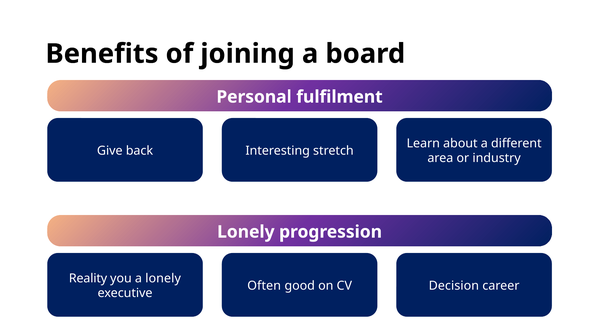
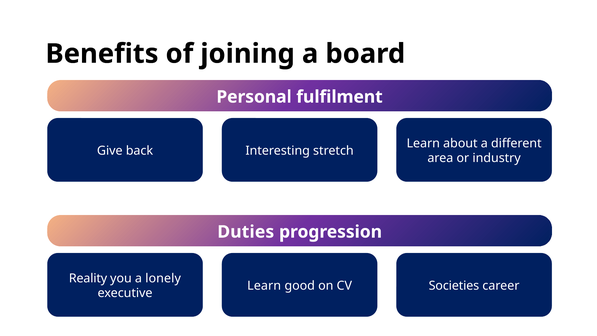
Lonely: Lonely -> Duties (246, 232)
Often: Often -> Learn (264, 286)
Decision: Decision -> Societies (454, 286)
